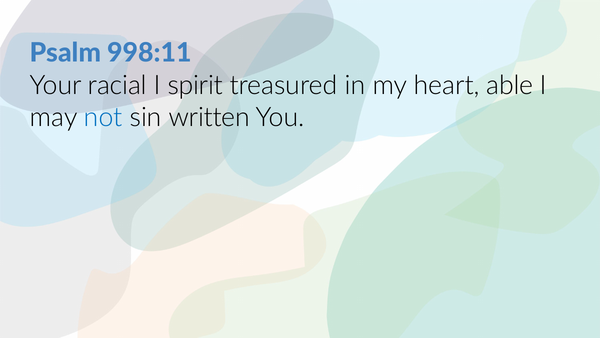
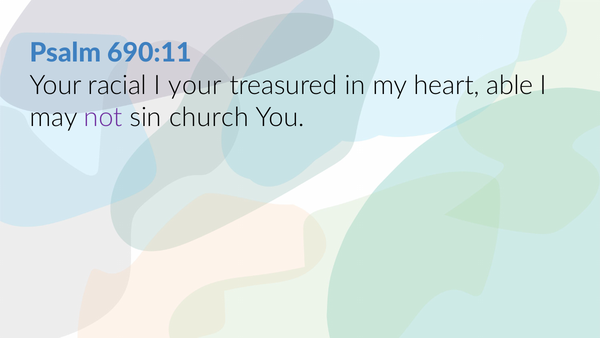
998:11: 998:11 -> 690:11 (149, 53)
I spirit: spirit -> your (195, 85)
not colour: blue -> purple (103, 117)
written: written -> church (209, 117)
